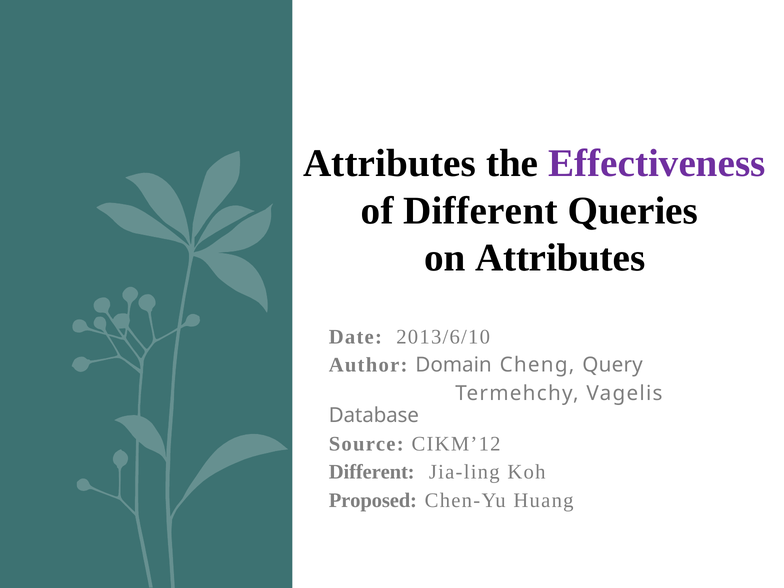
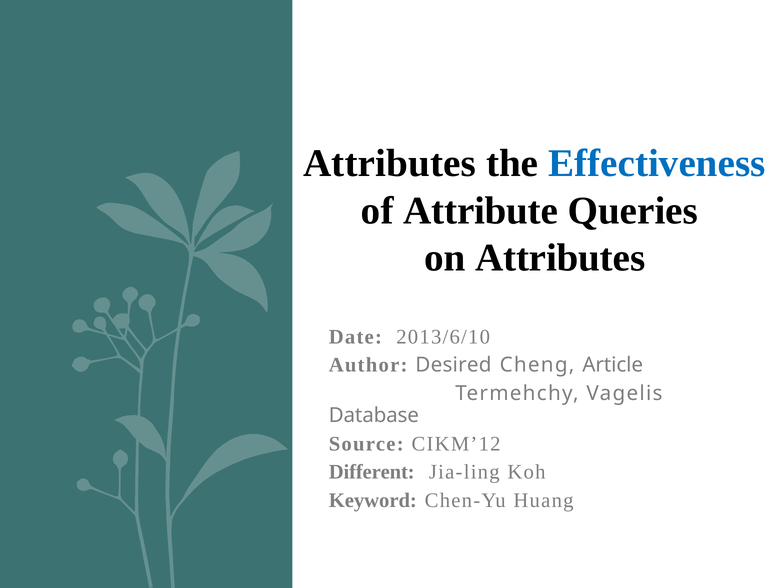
Effectiveness colour: purple -> blue (657, 164)
of Different: Different -> Attribute (481, 211)
Domain: Domain -> Desired (453, 365)
Query: Query -> Article (613, 365)
Proposed: Proposed -> Keyword (373, 500)
